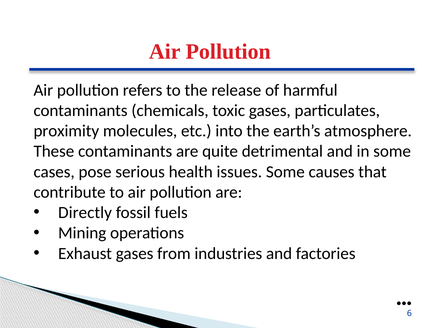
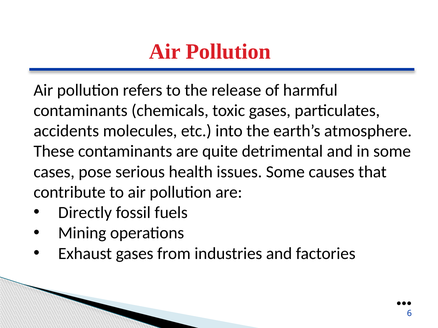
proximity: proximity -> accidents (66, 131)
